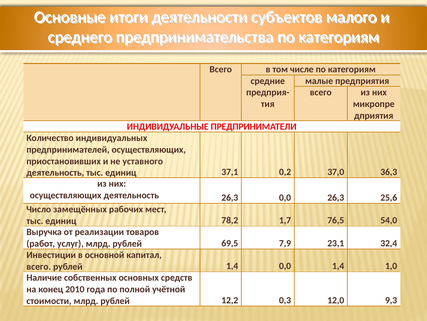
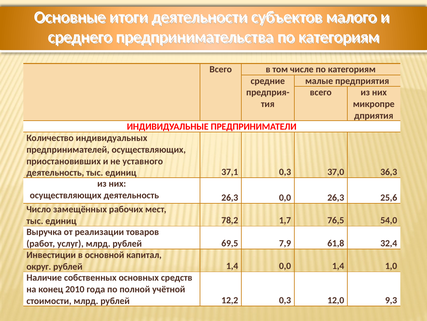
37,1 0,2: 0,2 -> 0,3 (285, 172)
23,1: 23,1 -> 61,8 (336, 243)
всего: всего -> округ (39, 266)
